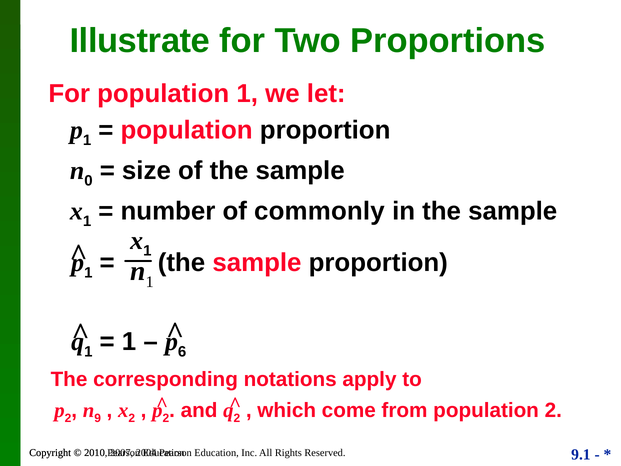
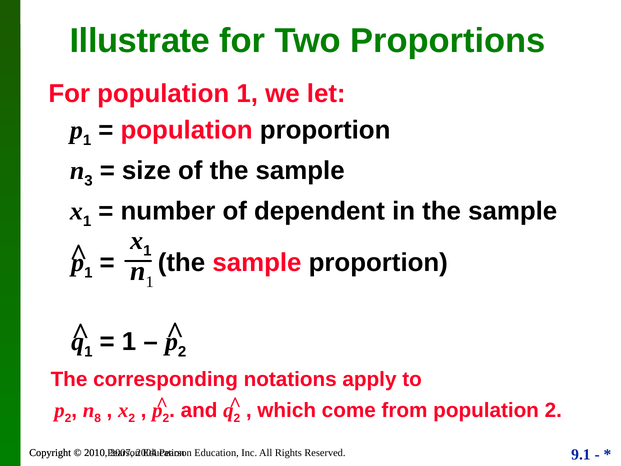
0: 0 -> 3 (88, 181)
commonly: commonly -> dependent (319, 211)
6: 6 -> 2 (182, 351)
9: 9 -> 8 (98, 418)
